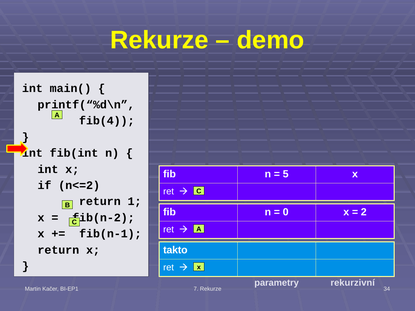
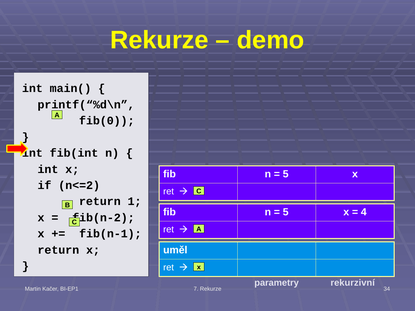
fib(4: fib(4 -> fib(0 (107, 121)
0: 0 -> 5 (286, 212)
2: 2 -> 4 (364, 212)
takto: takto -> uměl (175, 250)
